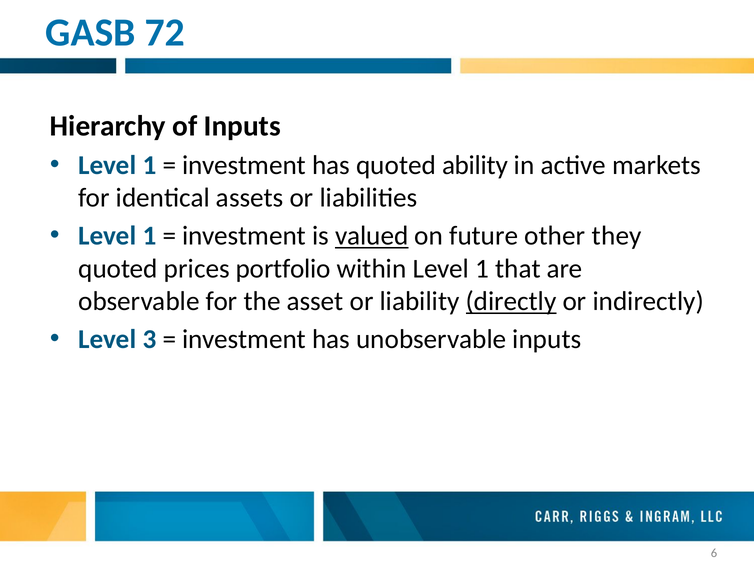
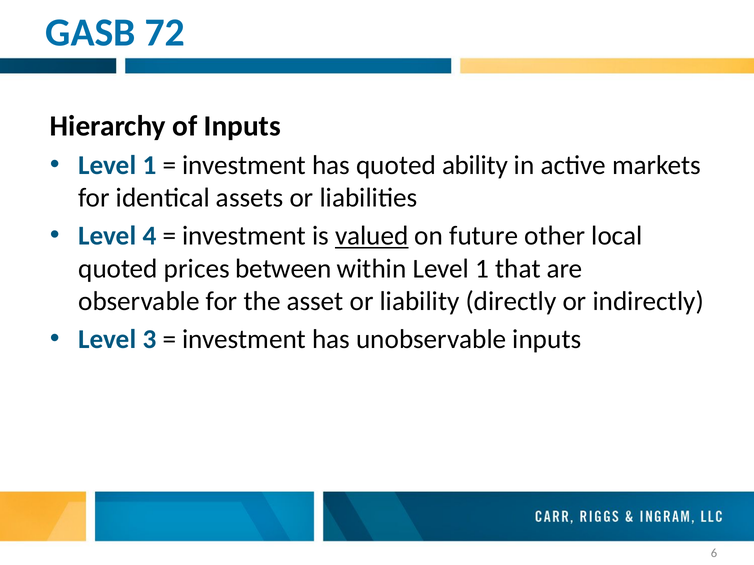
1: 1 -> 4 (149, 236)
they: they -> local (617, 236)
portfolio: portfolio -> between (283, 269)
directly underline: present -> none (511, 302)
